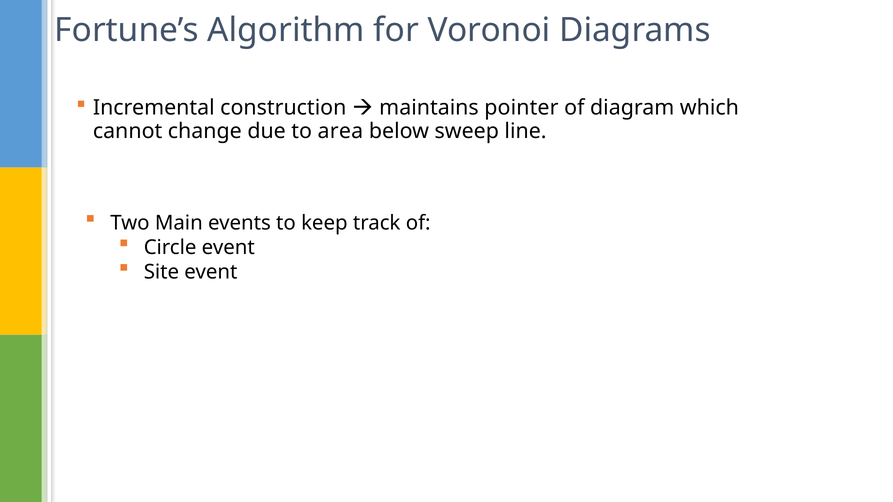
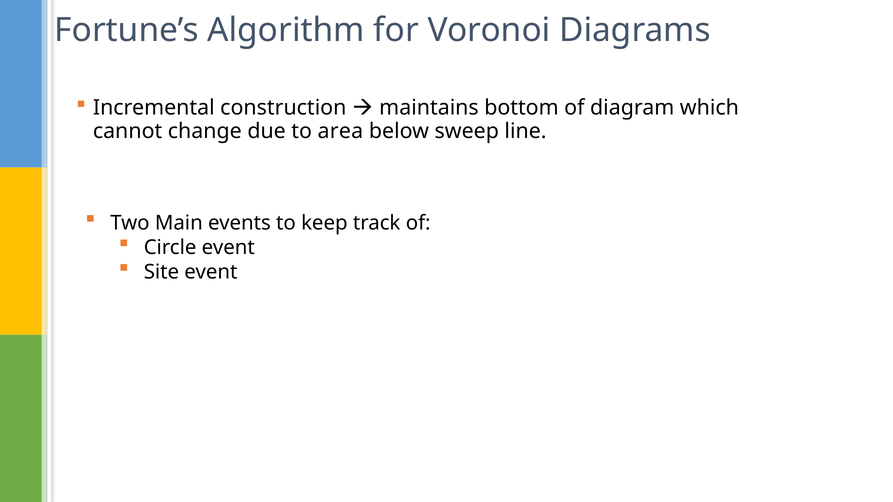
pointer: pointer -> bottom (521, 108)
